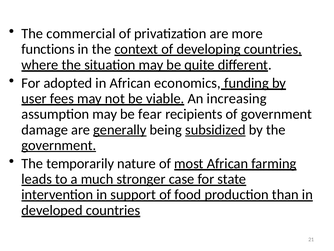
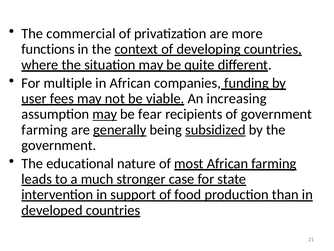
adopted: adopted -> multiple (68, 83)
economics: economics -> companies (187, 83)
may underline: none -> present (105, 114)
damage: damage -> farming (45, 129)
government underline: present -> none (59, 145)
temporarily: temporarily -> educational (80, 163)
